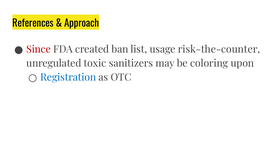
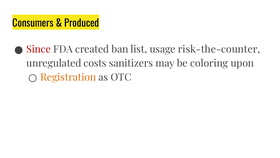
References: References -> Consumers (33, 23)
Approach: Approach -> Produced (82, 23)
toxic: toxic -> costs (95, 63)
Registration colour: blue -> orange (68, 77)
